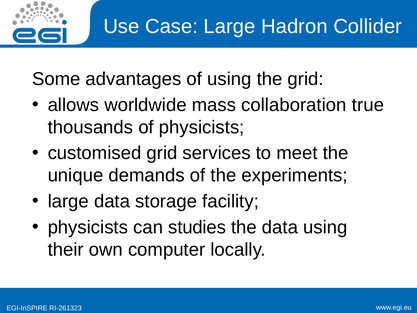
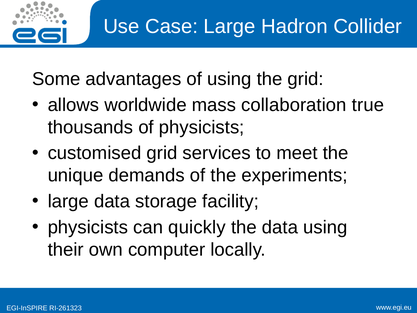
studies: studies -> quickly (197, 227)
